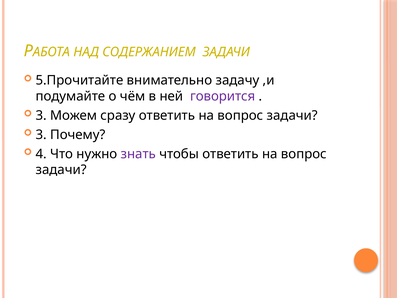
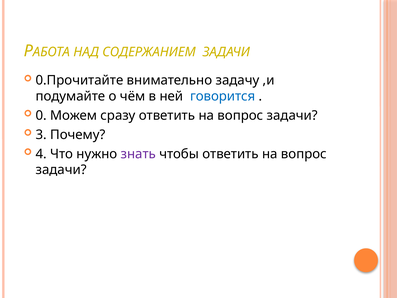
5.Прочитайте: 5.Прочитайте -> 0.Прочитайте (79, 80)
говорится colour: purple -> blue (223, 96)
3: 3 -> 0 (41, 115)
